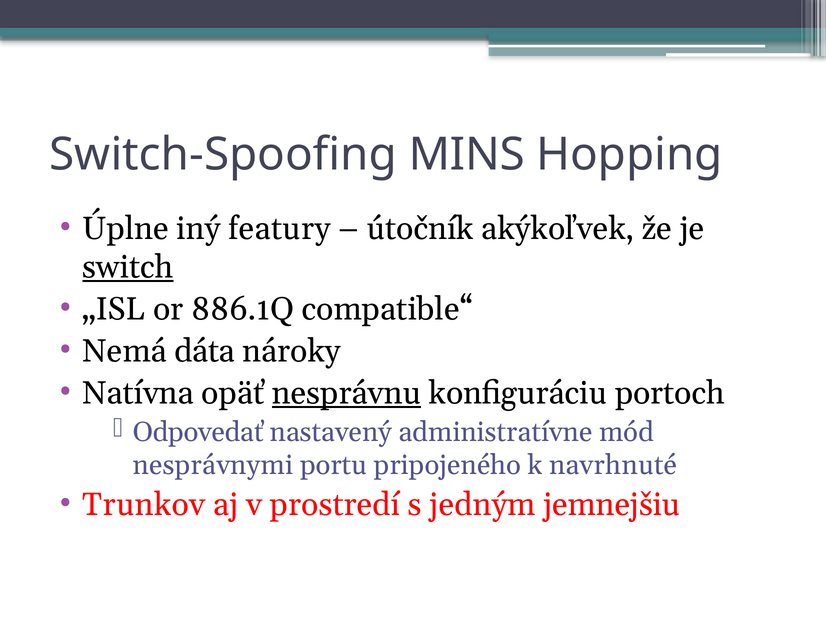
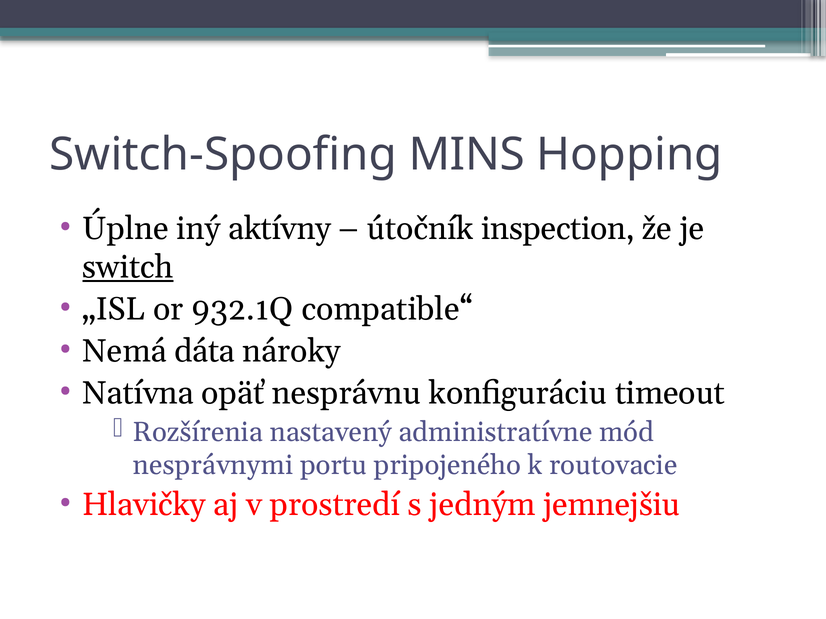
featury: featury -> aktívny (280, 229)
akýkoľvek: akýkoľvek -> inspection (558, 229)
886.1Q: 886.1Q -> 932.1Q (243, 309)
nesprávnu underline: present -> none (347, 393)
portoch: portoch -> timeout (670, 393)
Odpovedať: Odpovedať -> Rozšírenia (198, 432)
navrhnuté: navrhnuté -> routovacie (613, 465)
Trunkov: Trunkov -> Hlavičky (144, 505)
